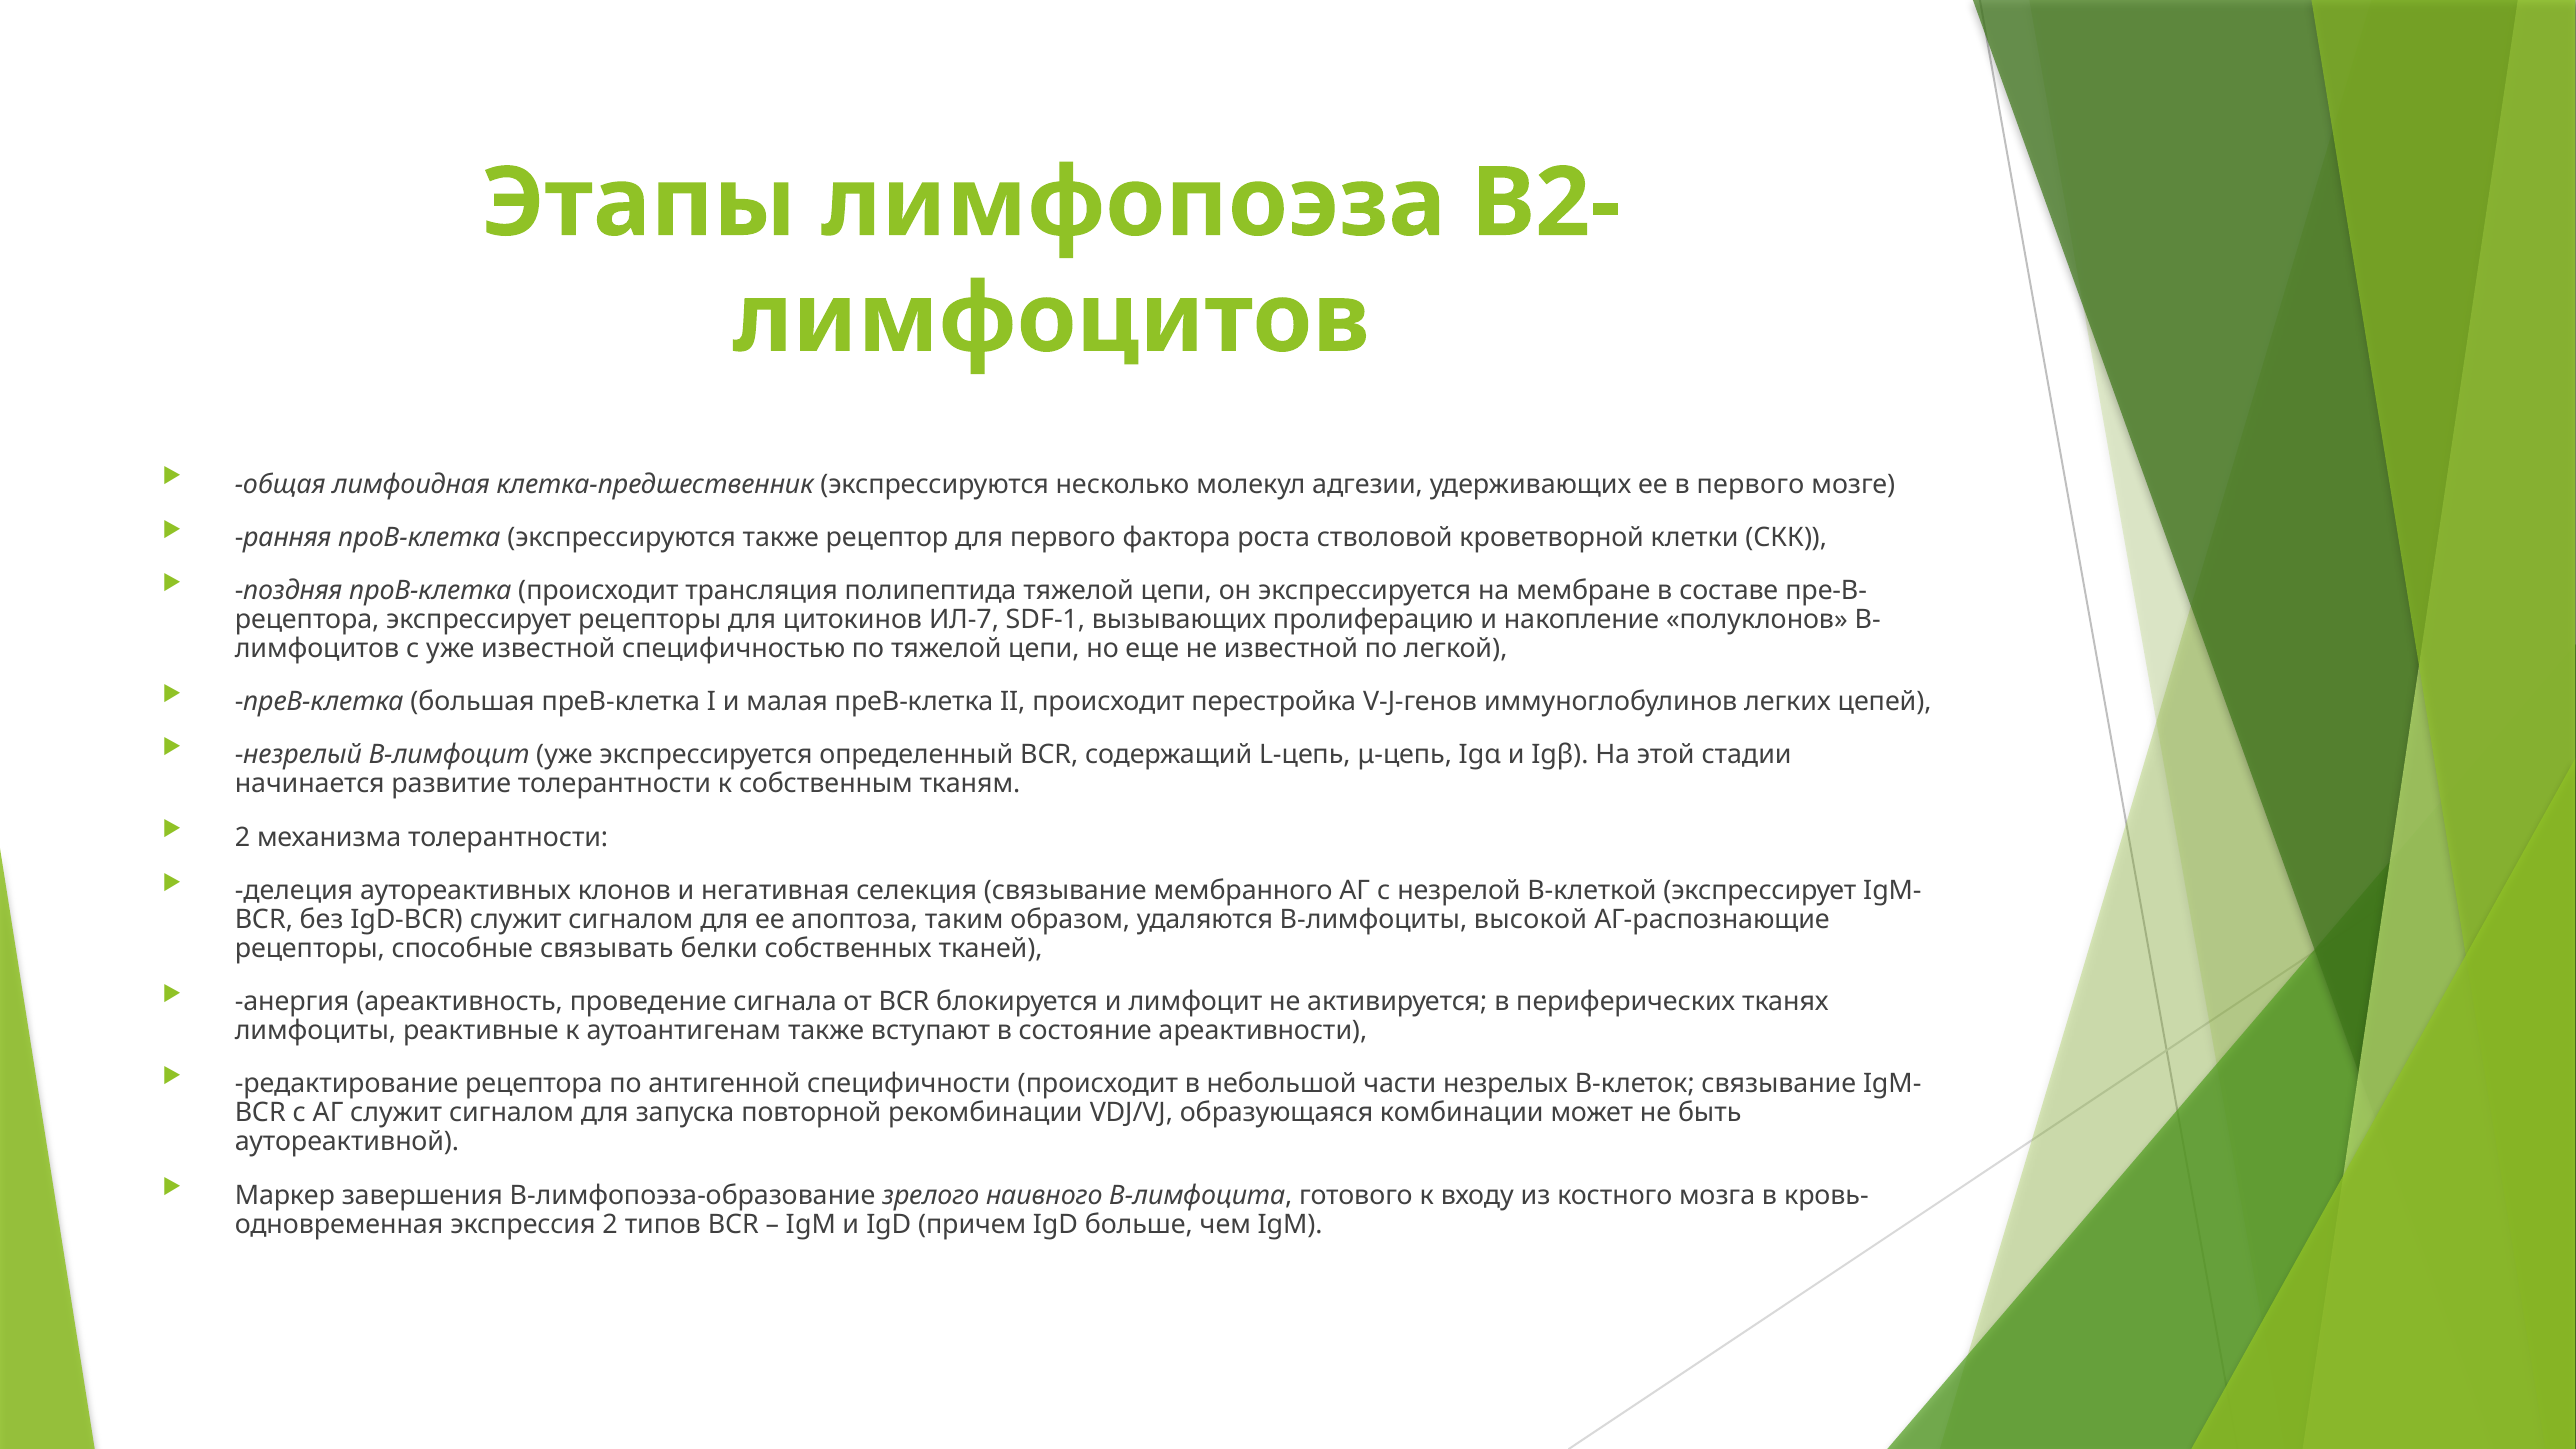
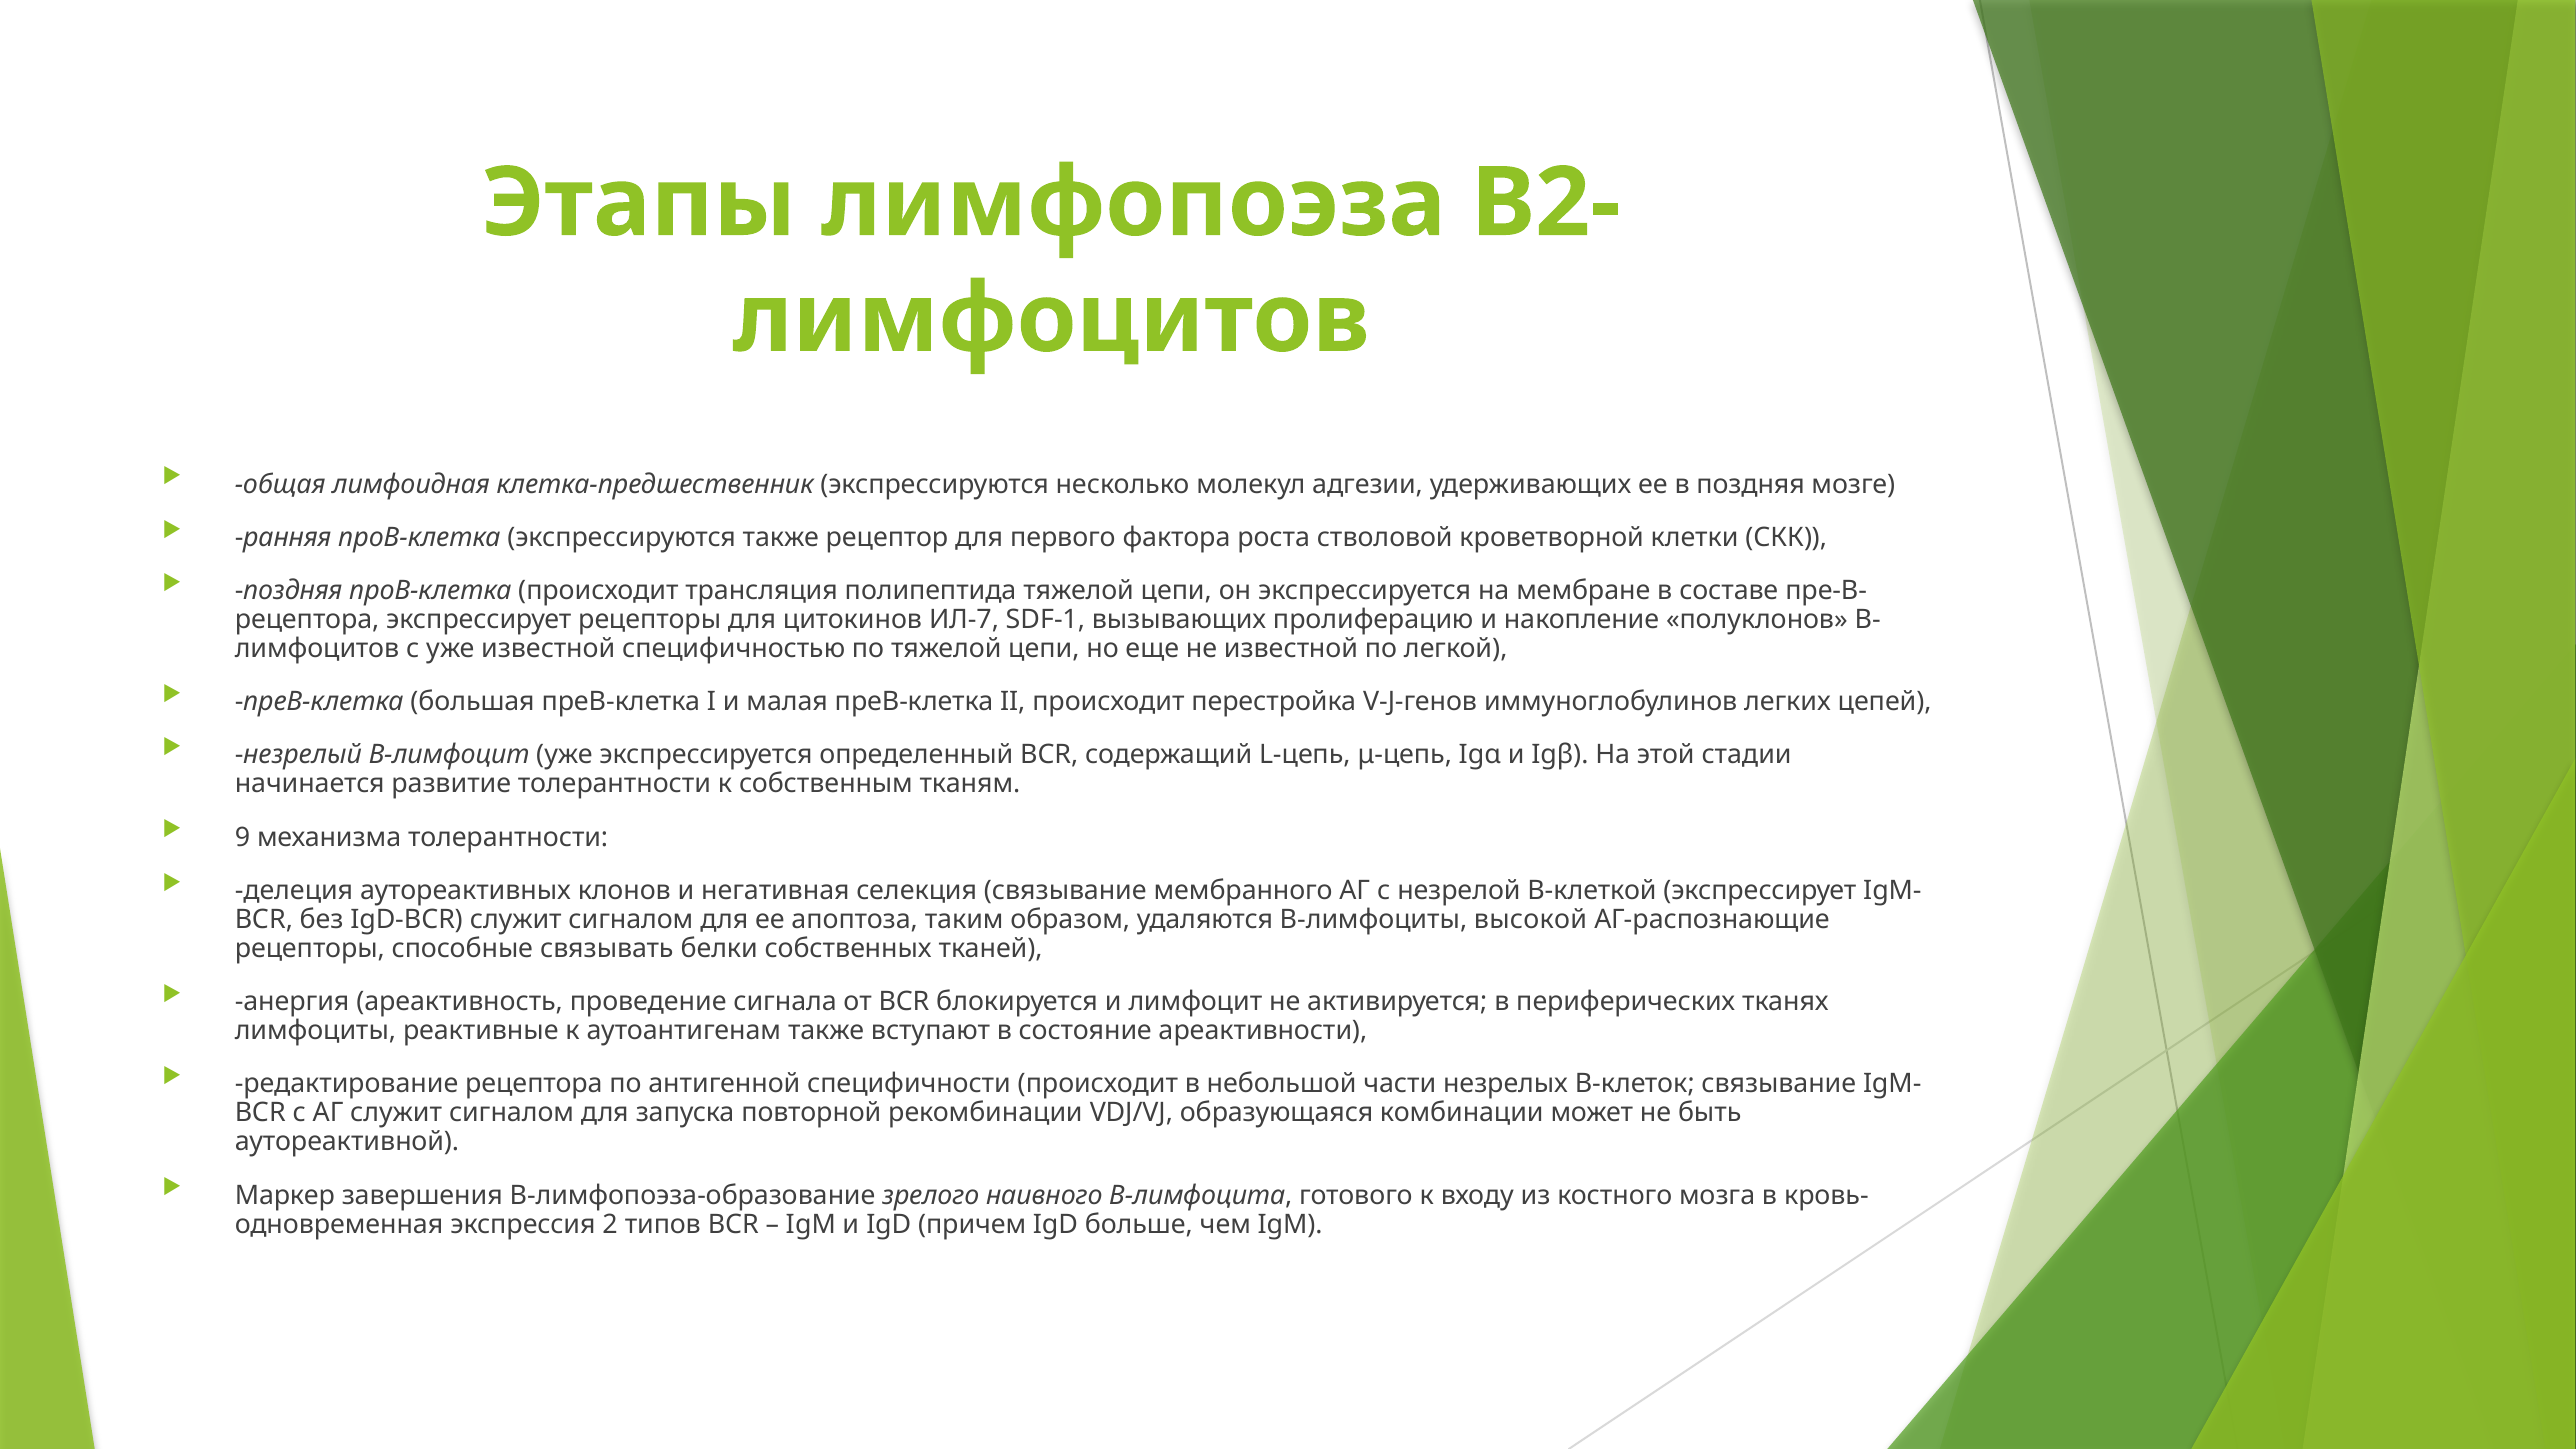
в первого: первого -> поздняя (1751, 484)
2: 2 -> 9 (243, 837)
